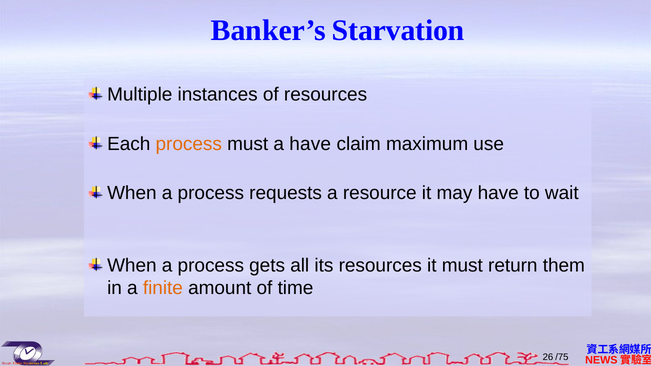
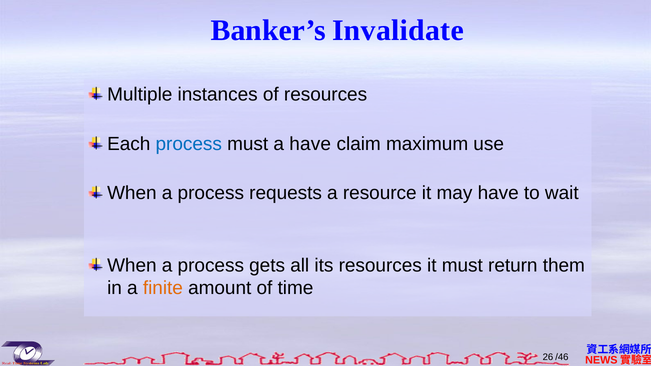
Starvation: Starvation -> Invalidate (398, 30)
process colour: orange -> blue (189, 144)
/75: /75 -> /46 (562, 357)
